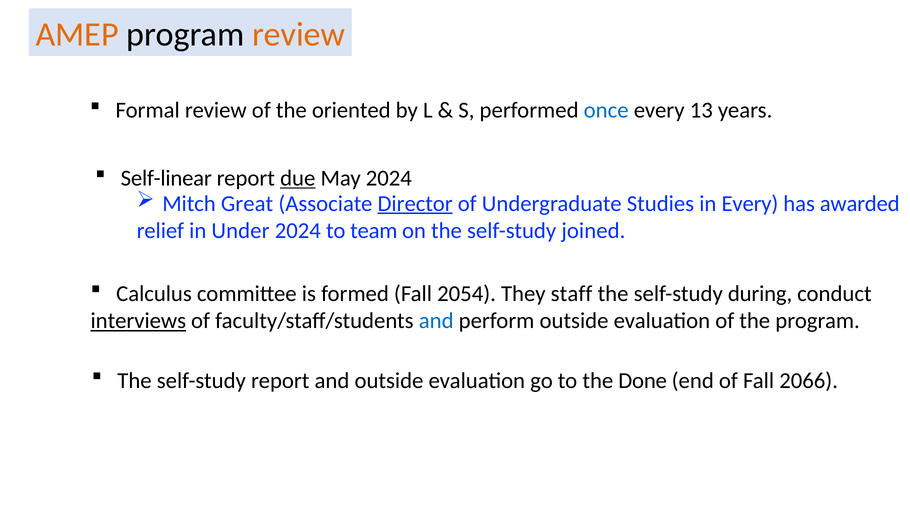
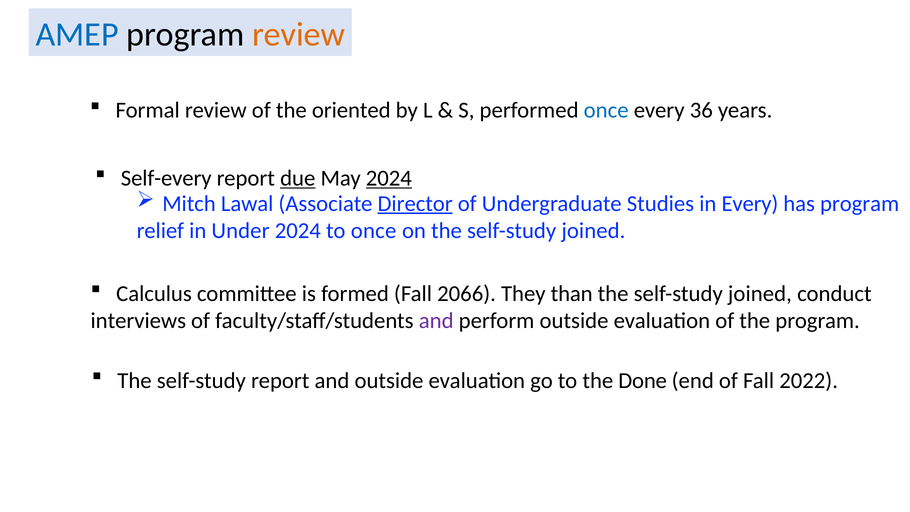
AMEP colour: orange -> blue (77, 35)
13: 13 -> 36 (701, 110)
Self-linear: Self-linear -> Self-every (166, 178)
2024 underline: none -> present (389, 178)
Great: Great -> Lawal (247, 203)
has awarded: awarded -> program (860, 203)
to team: team -> once (374, 231)
2054: 2054 -> 2066 (467, 294)
staff: staff -> than (572, 294)
during: during -> joined (760, 294)
interviews underline: present -> none (138, 321)
and colour: blue -> purple (436, 321)
2066: 2066 -> 2022 (809, 380)
